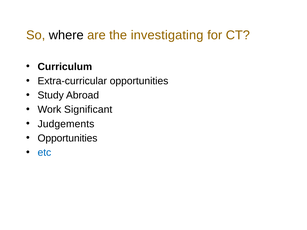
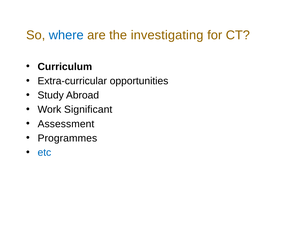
where colour: black -> blue (66, 35)
Judgements: Judgements -> Assessment (66, 124)
Opportunities: Opportunities -> Programmes (67, 138)
